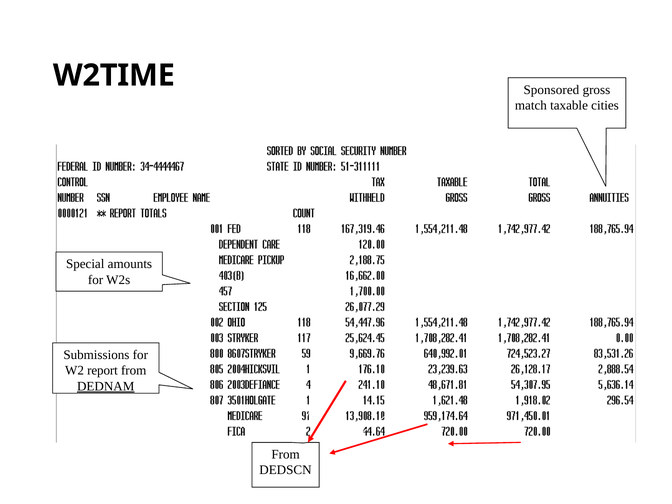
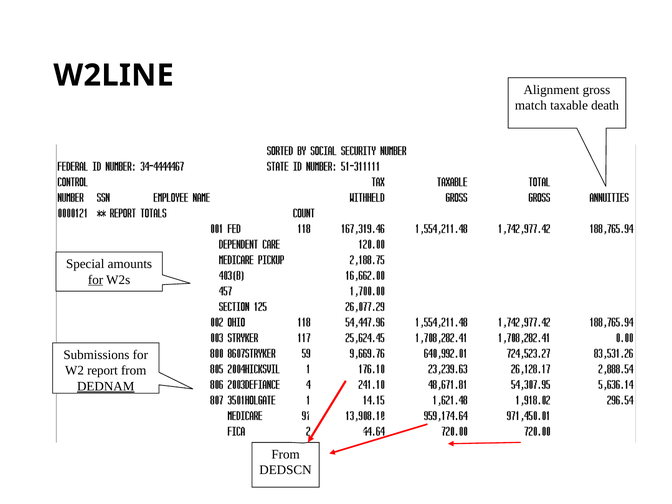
W2TIME: W2TIME -> W2LINE (114, 75)
Sponsored: Sponsored -> Alignment (551, 90)
cities: cities -> death (605, 105)
for underline: none -> present (96, 280)
